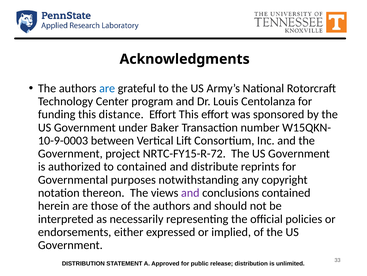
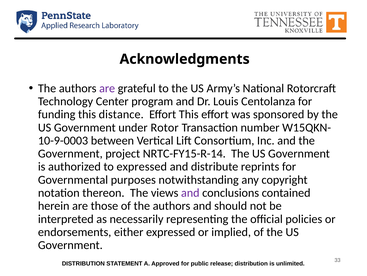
are colour: blue -> purple (107, 88)
Baker: Baker -> Rotor (165, 127)
NRTC-FY15-R-72: NRTC-FY15-R-72 -> NRTC-FY15-R-14 (184, 153)
to contained: contained -> expressed (142, 166)
